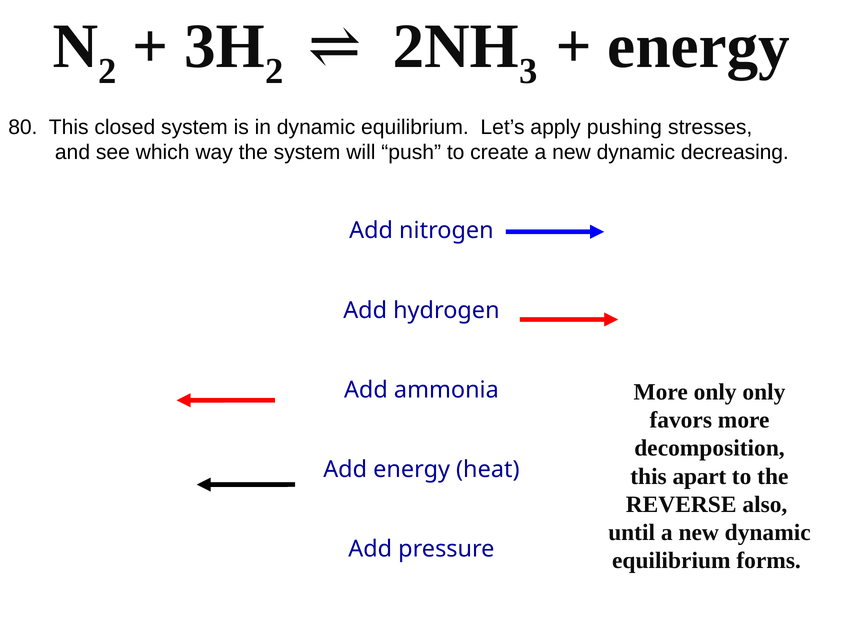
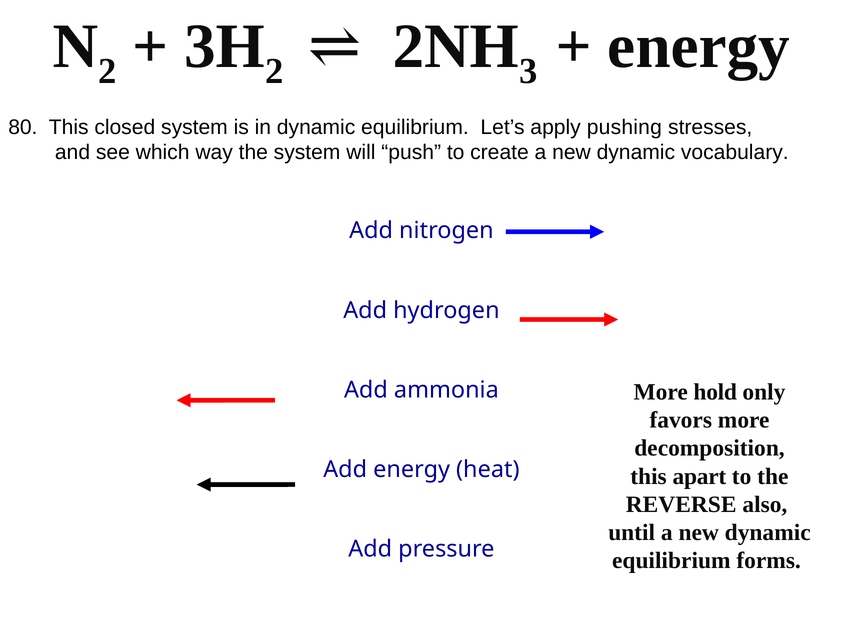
decreasing: decreasing -> vocabulary (735, 152)
More only: only -> hold (715, 392)
